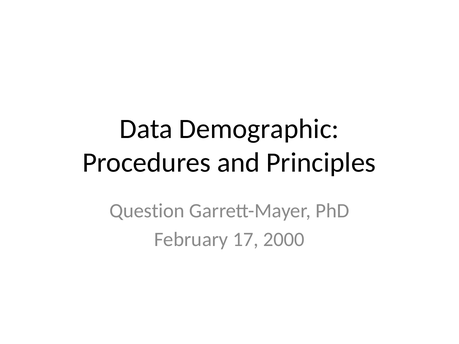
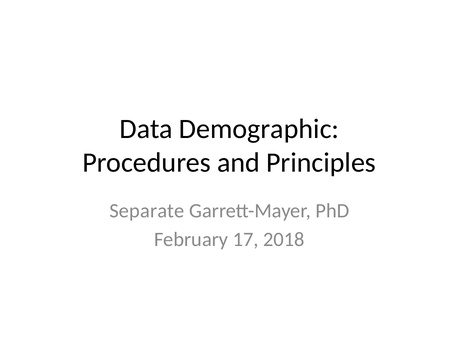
Question: Question -> Separate (147, 211)
2000: 2000 -> 2018 (284, 240)
